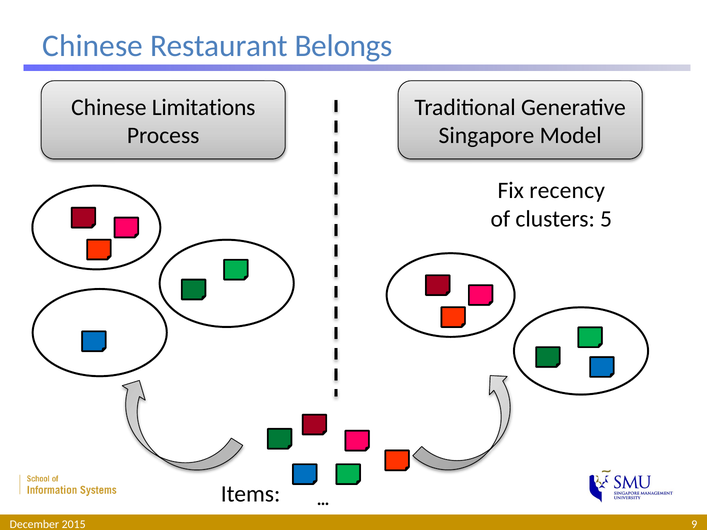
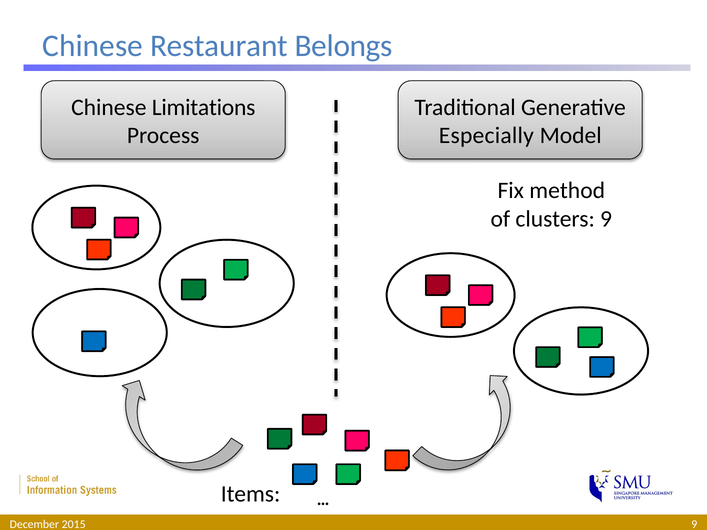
Singapore: Singapore -> Especially (486, 136)
recency: recency -> method (567, 191)
clusters 5: 5 -> 9 (606, 219)
